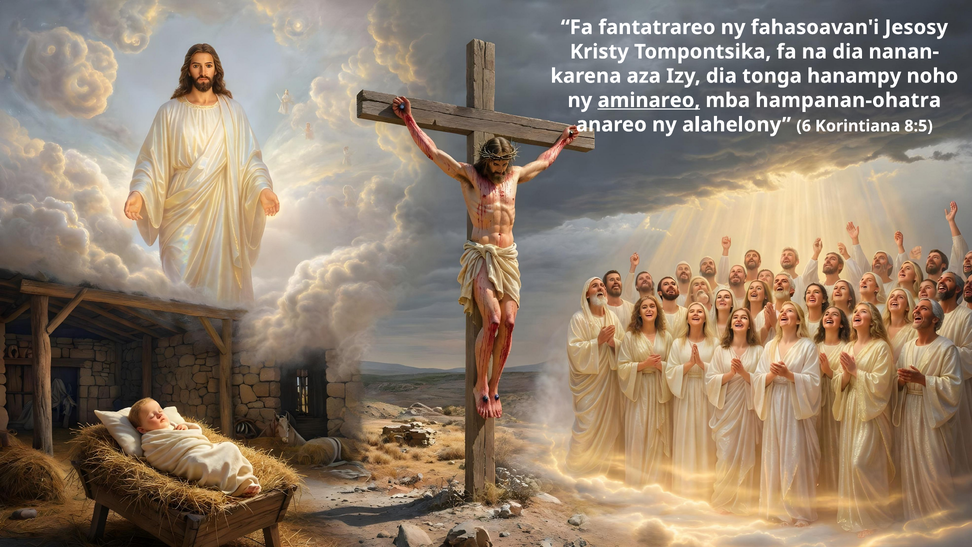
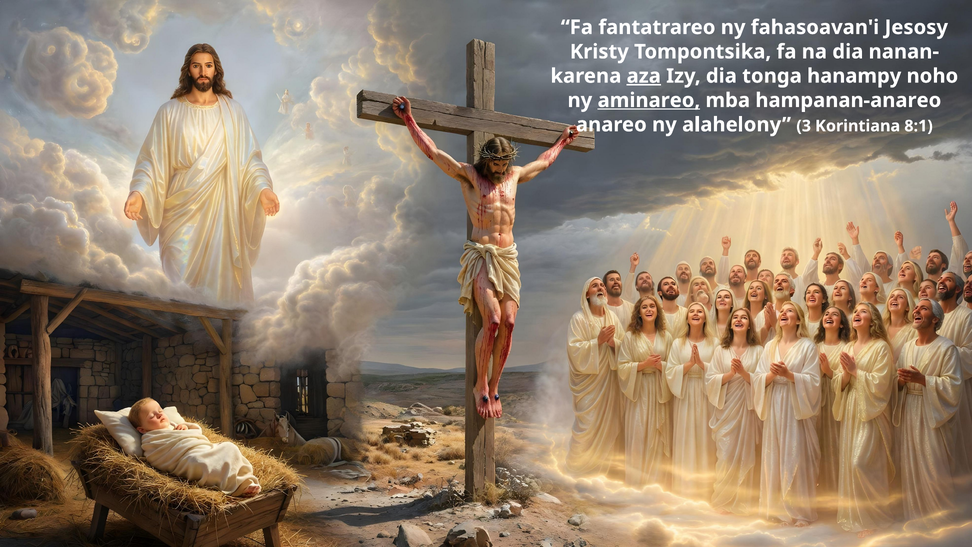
aza underline: none -> present (644, 76)
hampanan-ohatra: hampanan-ohatra -> hampanan-anareo (848, 100)
6: 6 -> 3 (804, 126)
8:5: 8:5 -> 8:1 (919, 126)
